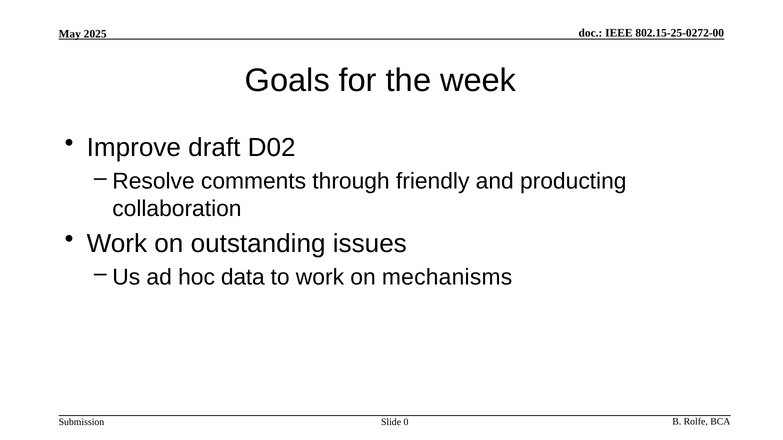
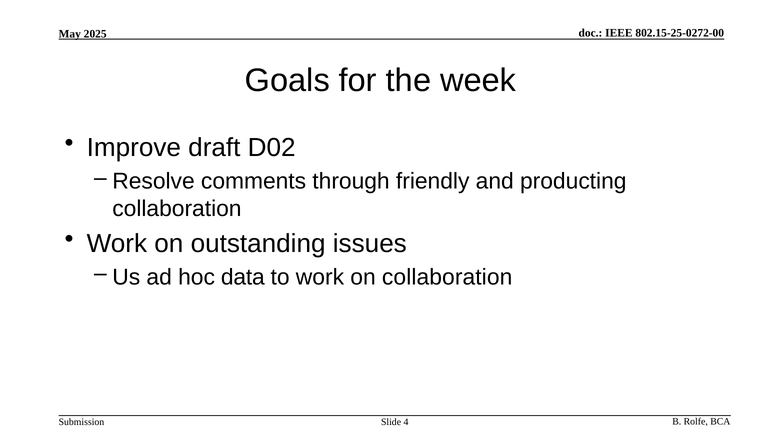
on mechanisms: mechanisms -> collaboration (447, 277)
0: 0 -> 4 (406, 422)
